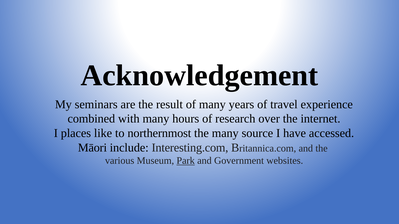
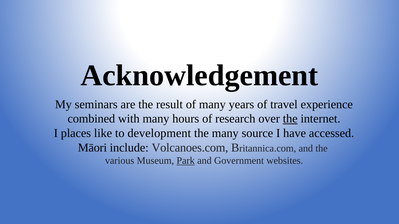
the underline: none -> present (290, 119)
northernmost: northernmost -> development (159, 133)
Interesting.com: Interesting.com -> Volcanoes.com (190, 148)
